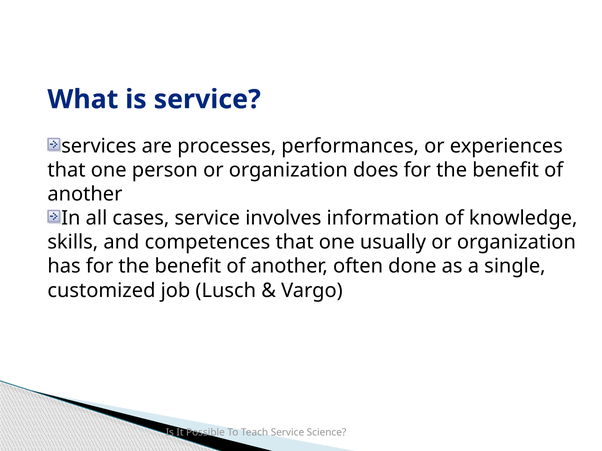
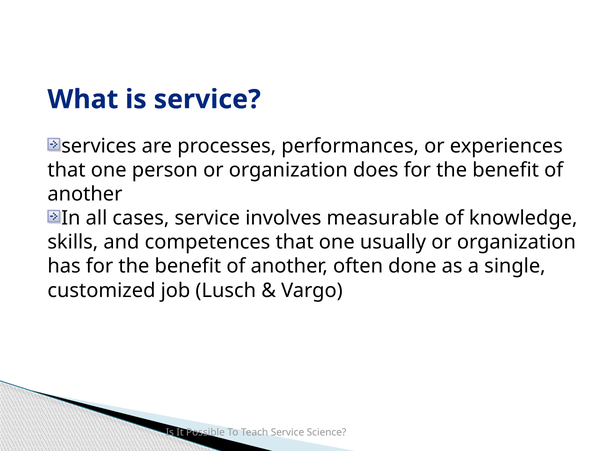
information: information -> measurable (383, 219)
